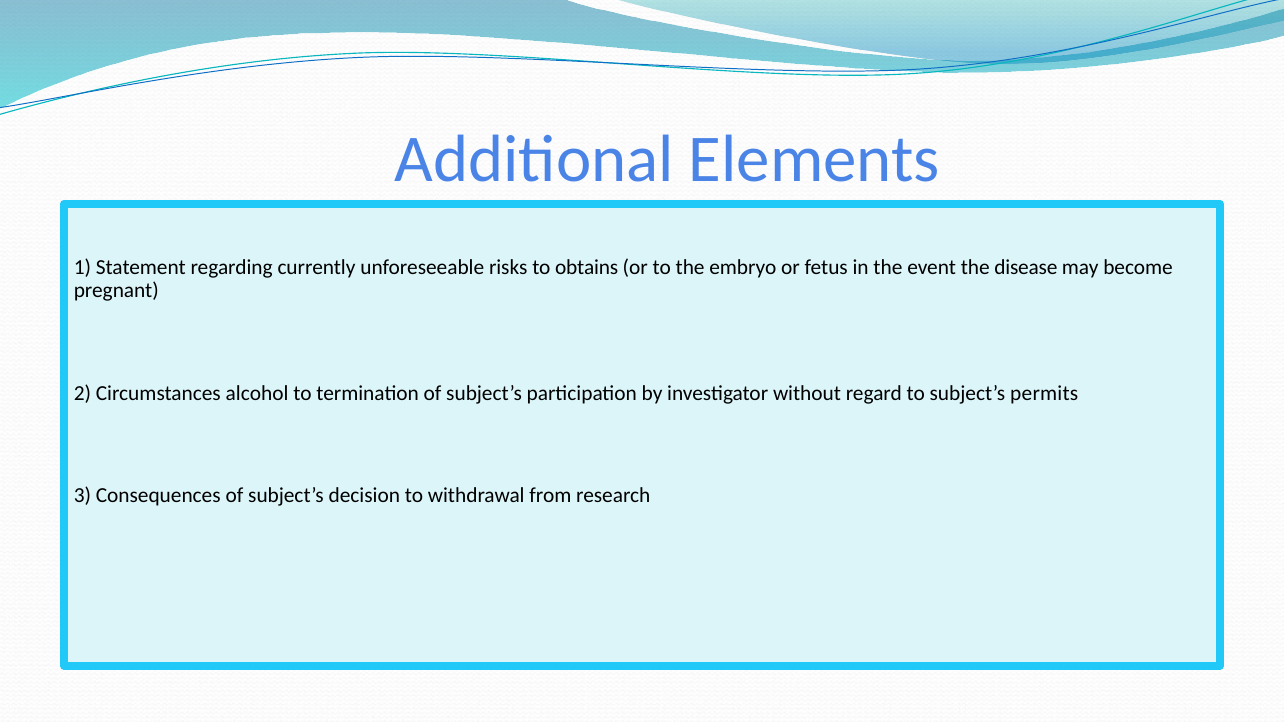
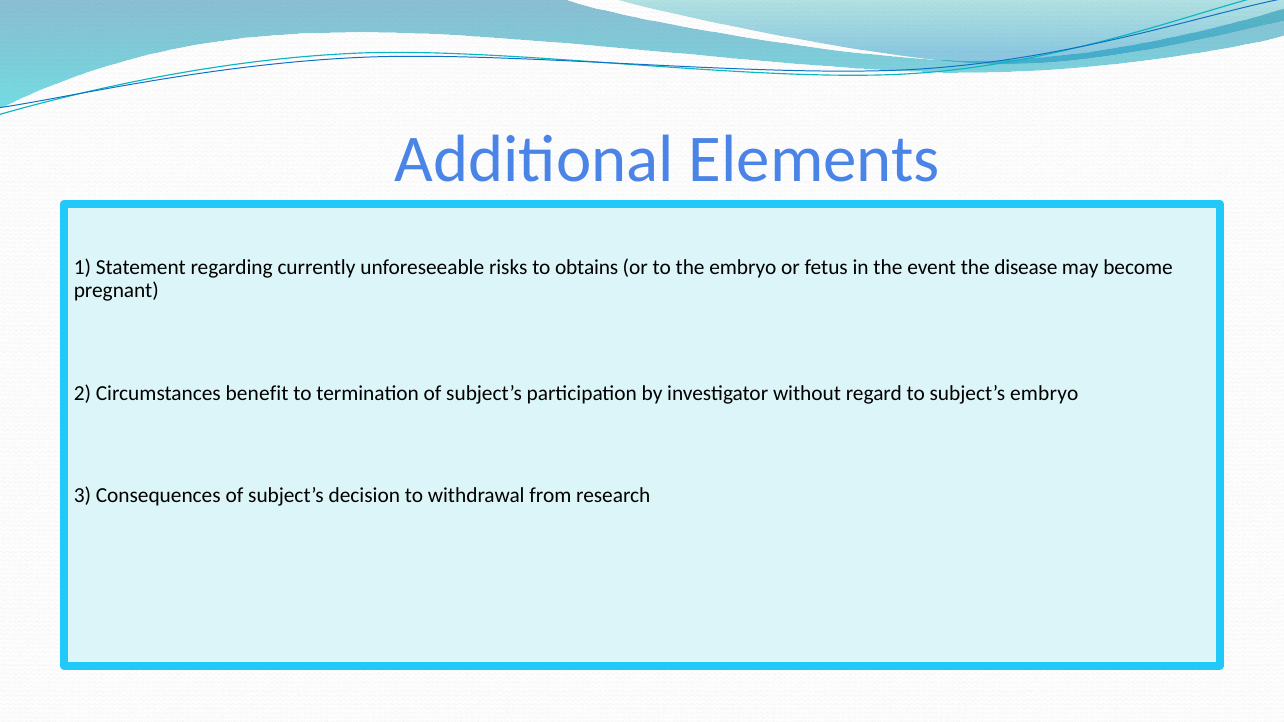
alcohol: alcohol -> benefit (257, 393)
subject’s permits: permits -> embryo (1044, 393)
